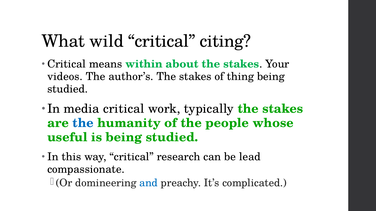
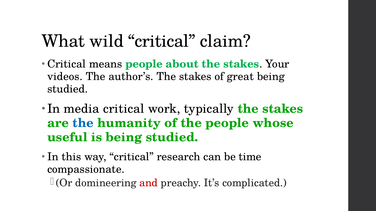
citing: citing -> claim (225, 41)
means within: within -> people (144, 64)
thing: thing -> great (240, 77)
lead: lead -> time (250, 157)
and colour: blue -> red (149, 183)
